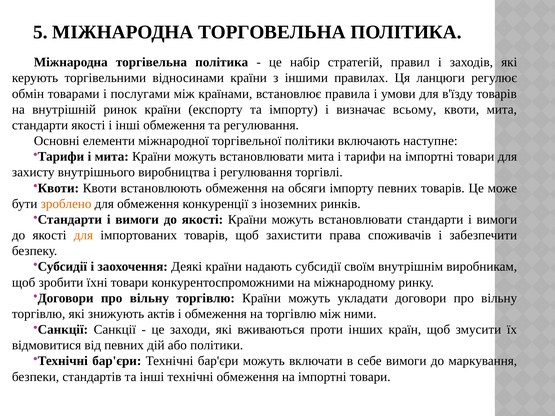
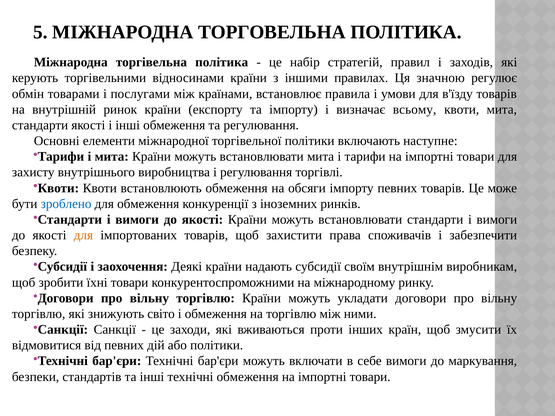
ланцюги: ланцюги -> значною (441, 78)
зроблено colour: orange -> blue (66, 204)
актів: актів -> світо (161, 314)
